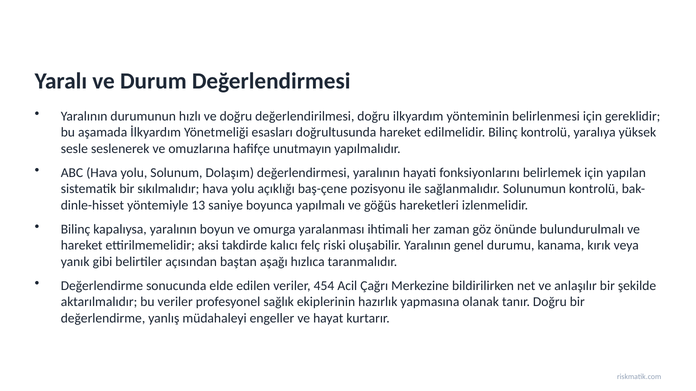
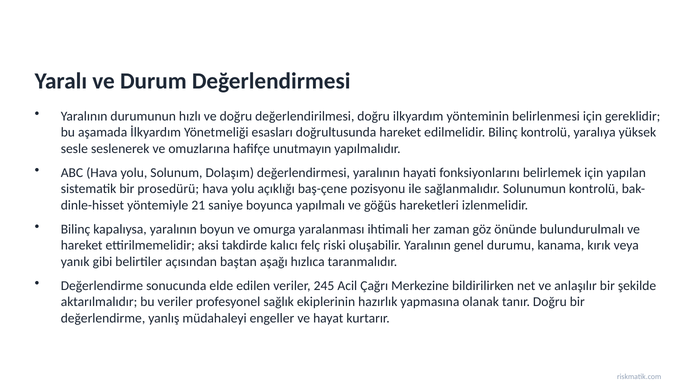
sıkılmalıdır: sıkılmalıdır -> prosedürü (168, 189)
13: 13 -> 21 (198, 205)
454: 454 -> 245 (324, 286)
